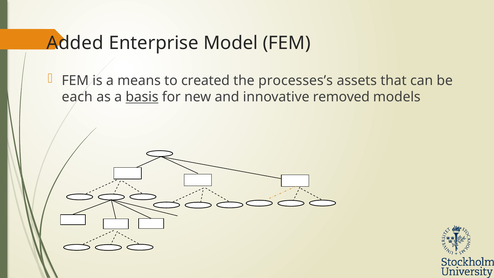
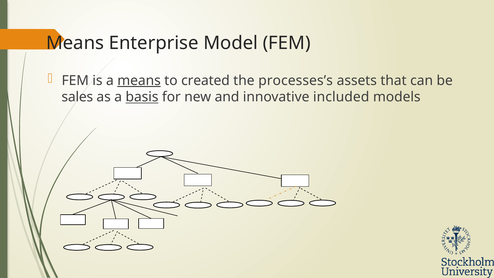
Added: Added -> Means (75, 43)
means underline: none -> present (139, 81)
each: each -> sales (77, 97)
removed: removed -> included (341, 97)
